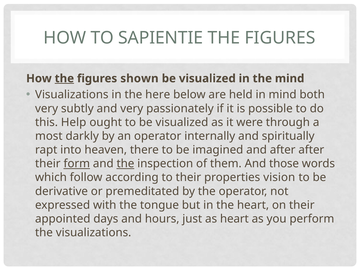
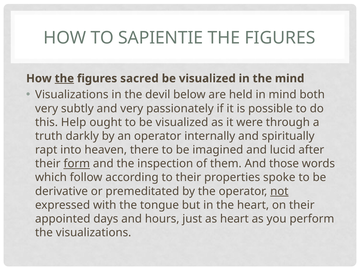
shown: shown -> sacred (139, 78)
here: here -> devil (158, 95)
most: most -> truth (49, 136)
and after: after -> lucid (283, 150)
the underline: present -> none (125, 164)
vision: vision -> spoke (279, 177)
not underline: none -> present (279, 191)
